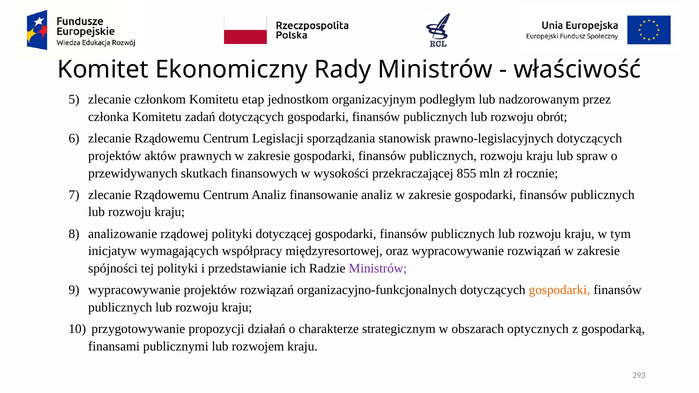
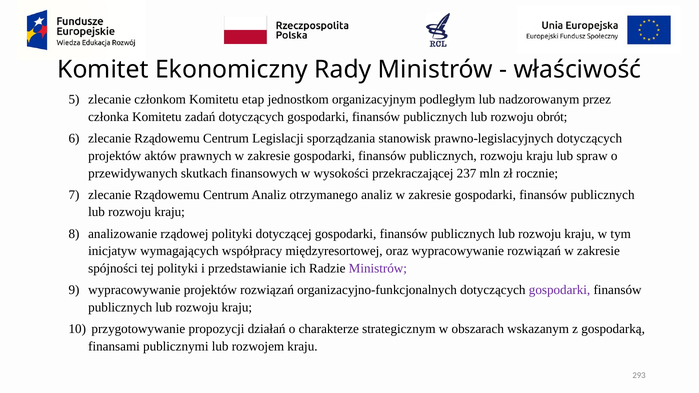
855: 855 -> 237 (467, 173)
finansowanie: finansowanie -> otrzymanego (324, 195)
gospodarki colour: orange -> purple (560, 290)
optycznych: optycznych -> wskazanym (538, 329)
